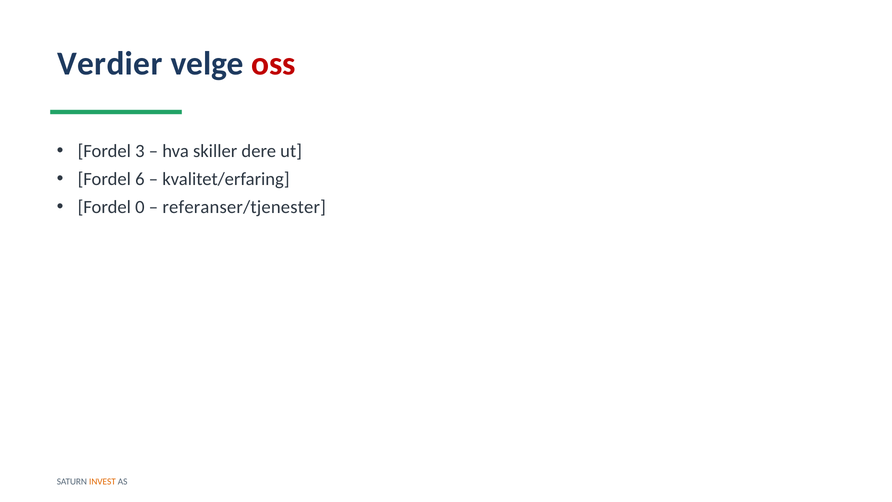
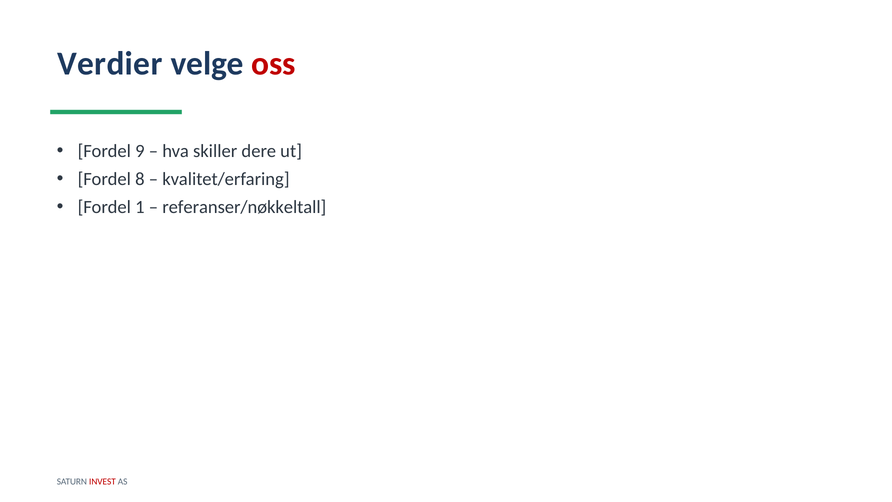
3: 3 -> 9 (140, 151)
6: 6 -> 8 (140, 179)
0: 0 -> 1 (140, 207)
referanser/tjenester: referanser/tjenester -> referanser/nøkkeltall (244, 207)
INVEST colour: orange -> red (102, 481)
